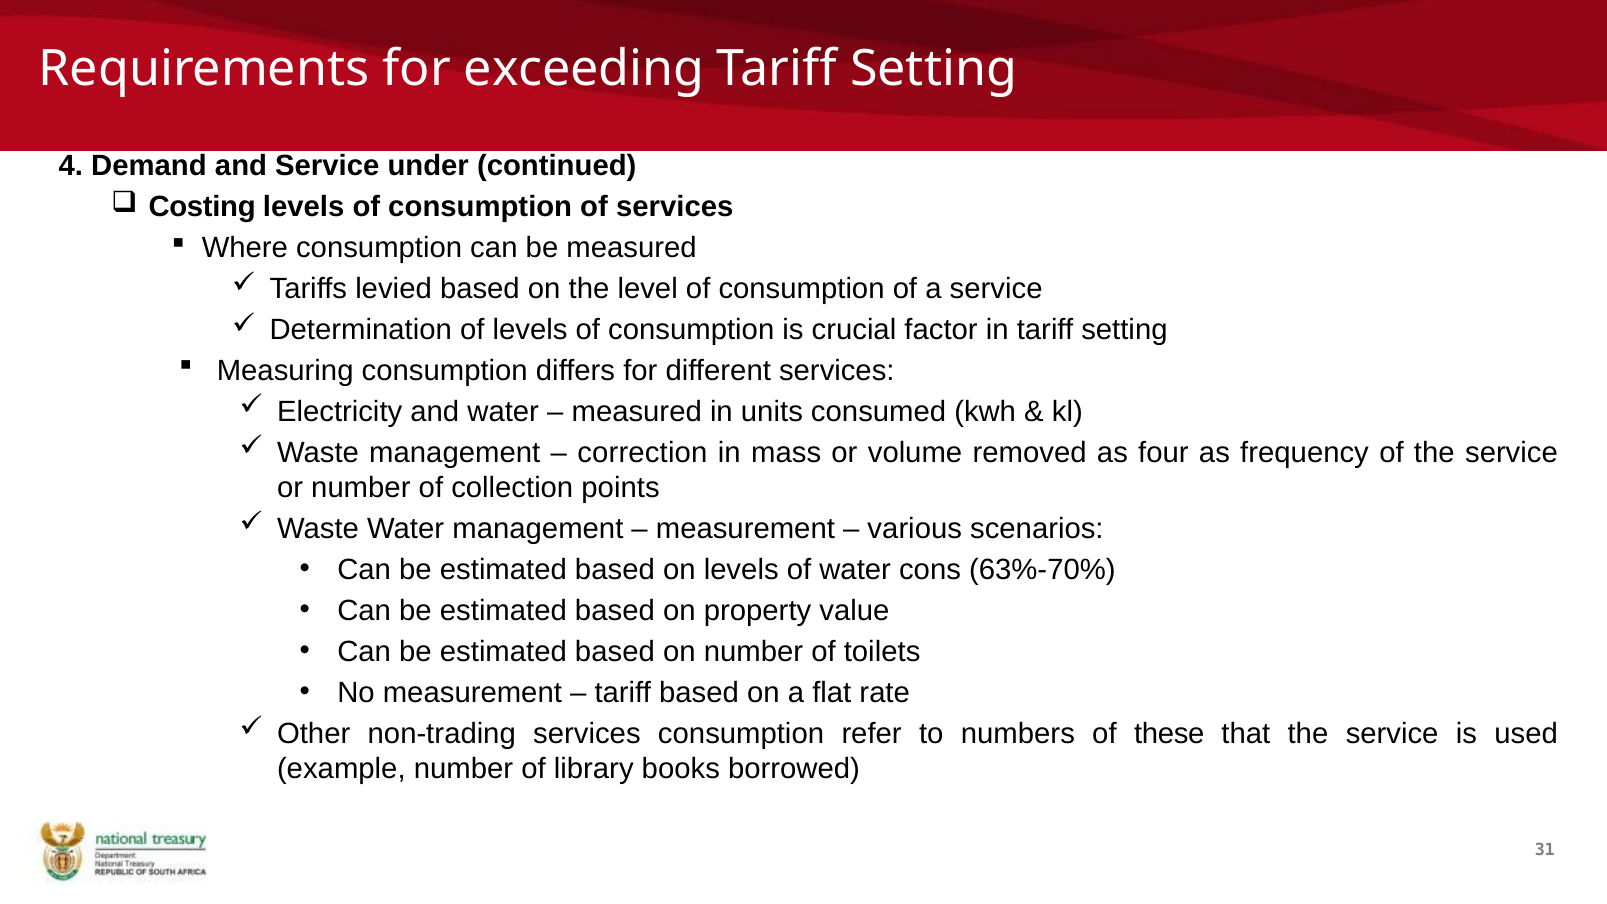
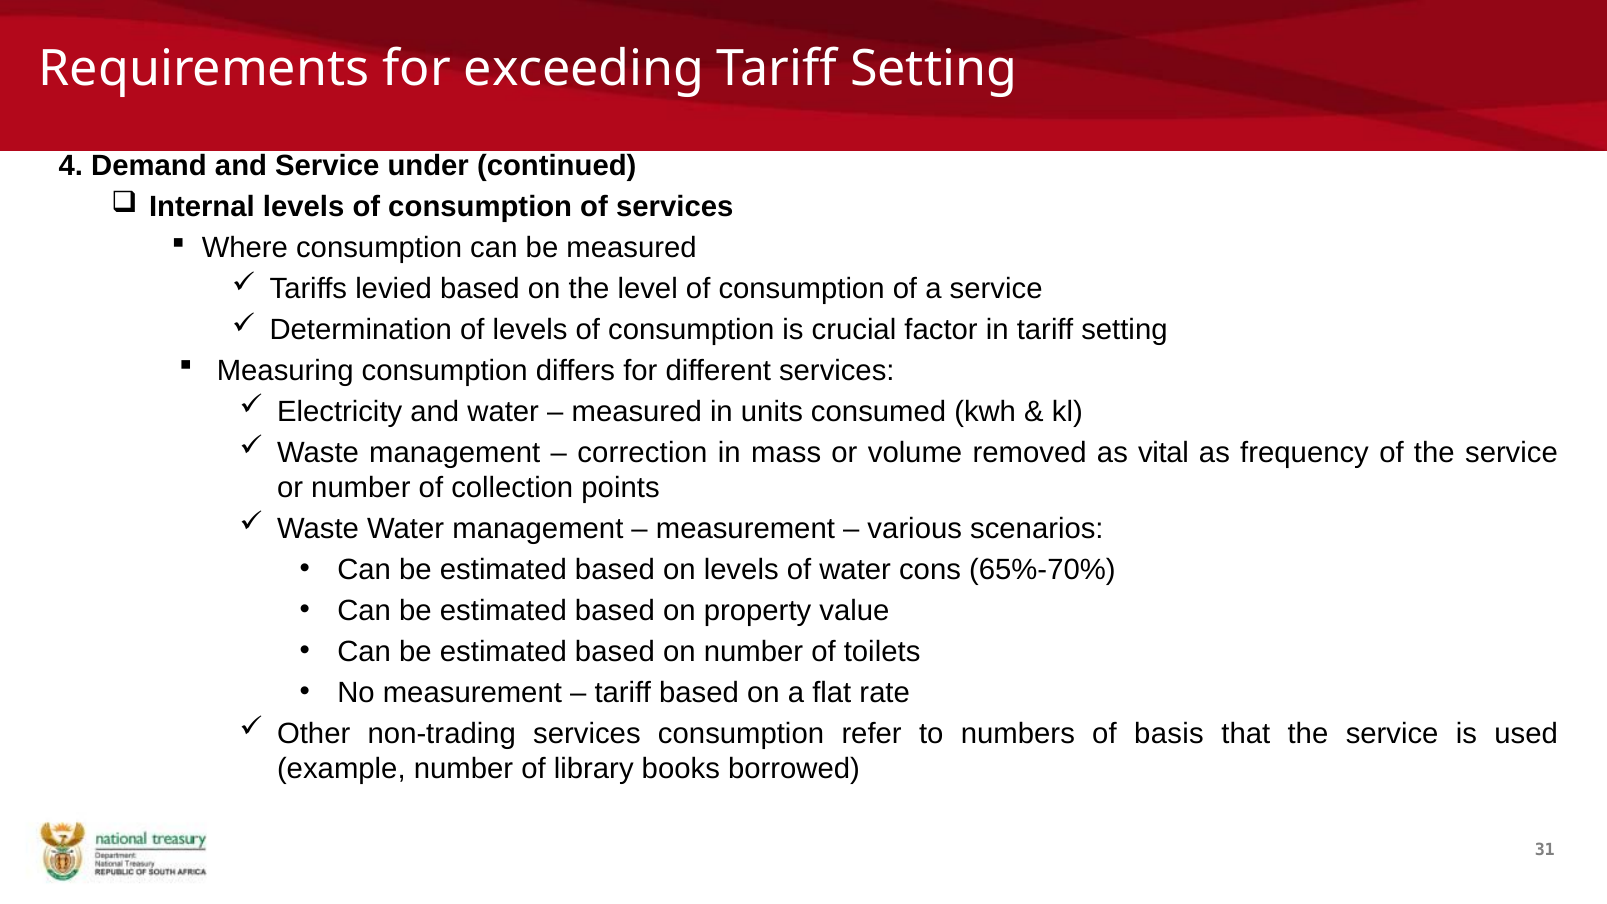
Costing: Costing -> Internal (202, 207)
four: four -> vital (1164, 453)
63%-70%: 63%-70% -> 65%-70% (1042, 570)
these: these -> basis (1169, 734)
